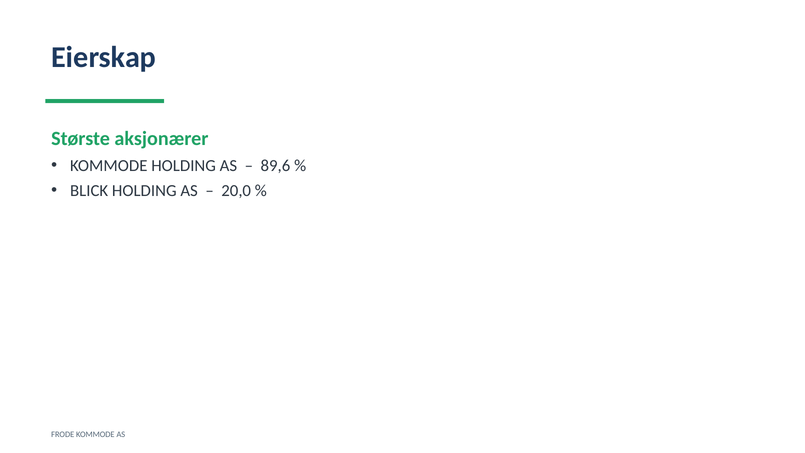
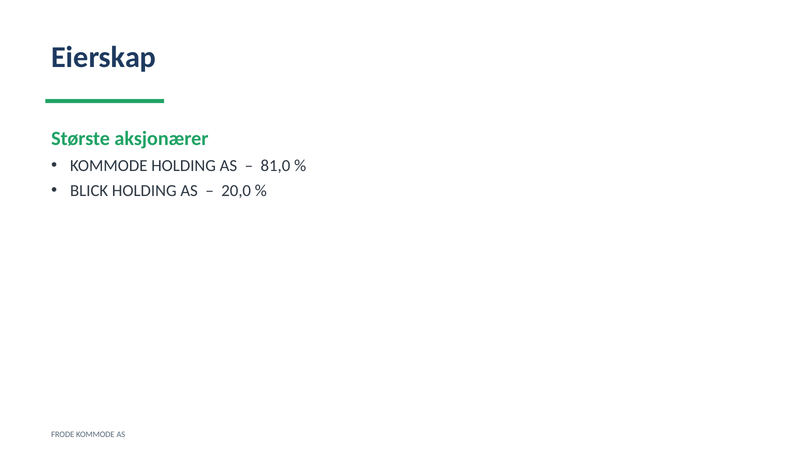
89,6: 89,6 -> 81,0 (275, 166)
